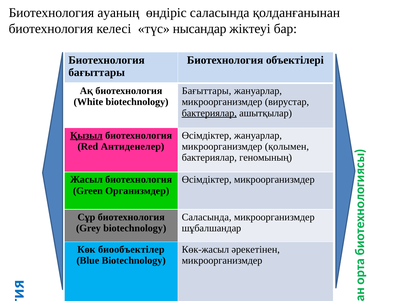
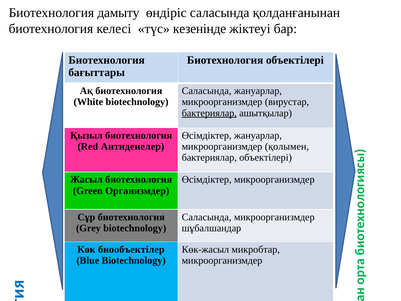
ауаның: ауаның -> дамыту (118, 13)
нысандар: нысандар -> кезенінде (200, 29)
Бағыттары: Бағыттары -> Саласында (207, 91)
Қызыл underline: present -> none (86, 135)
бактериялар геномының: геномының -> объектілері (266, 158)
әрекетінен: әрекетінен -> микробтар (256, 249)
